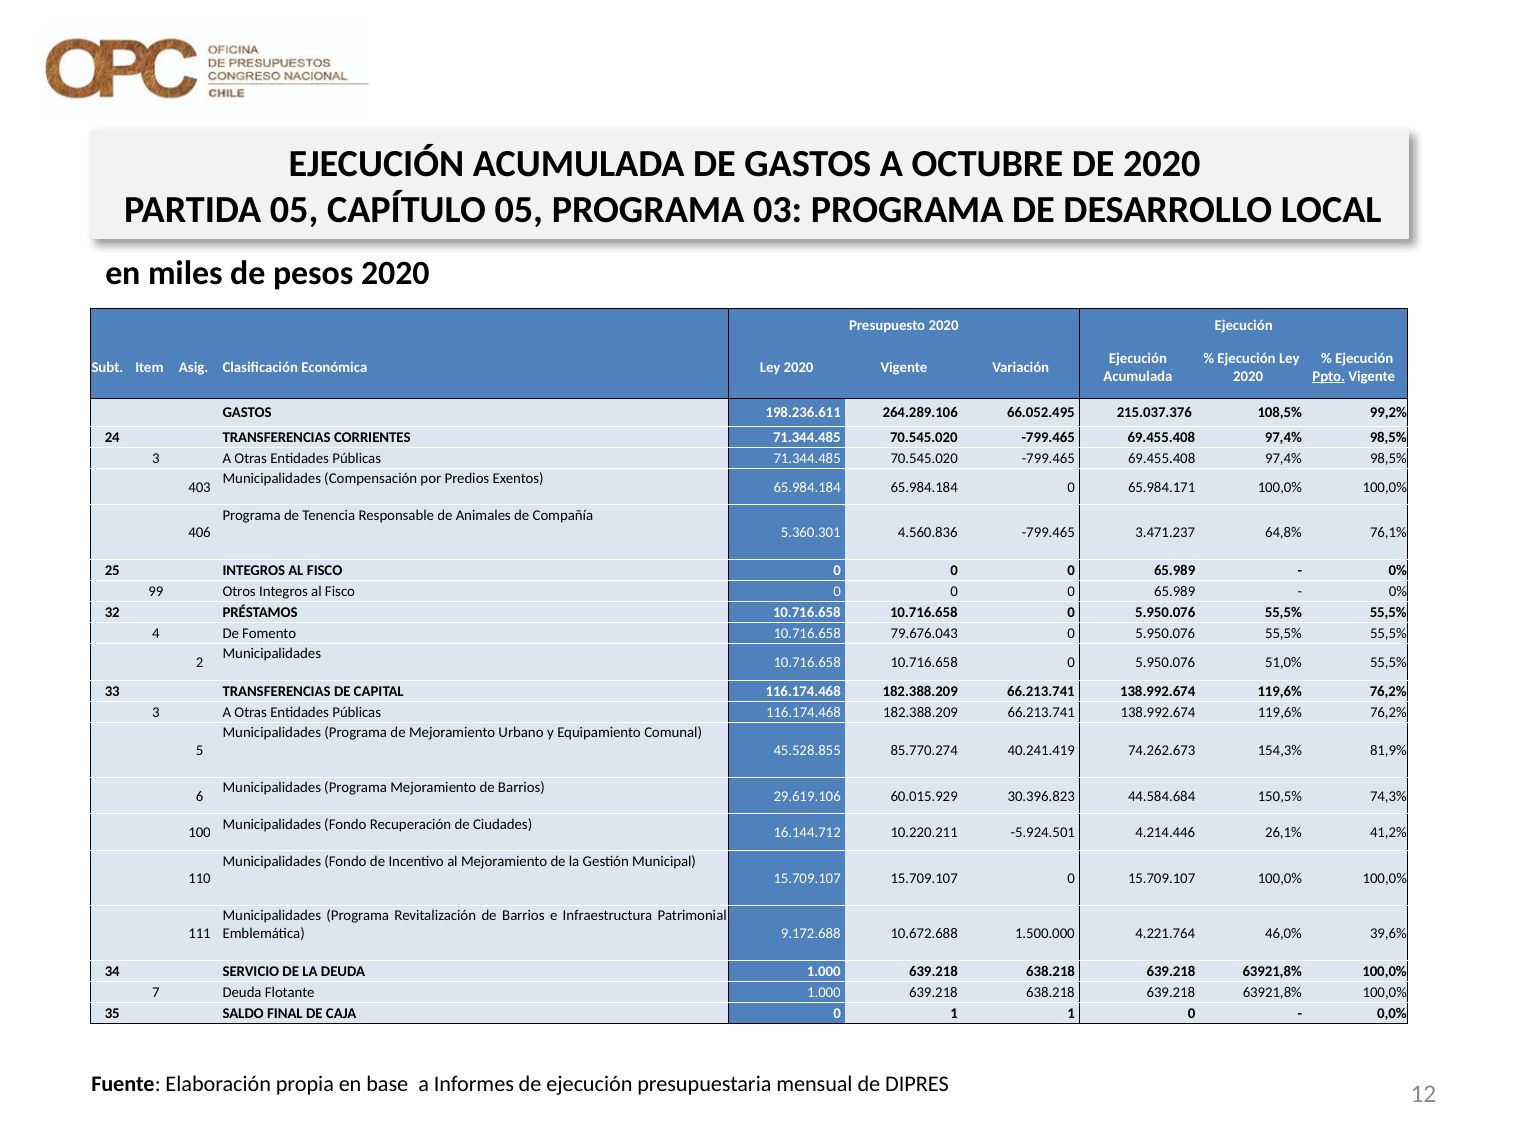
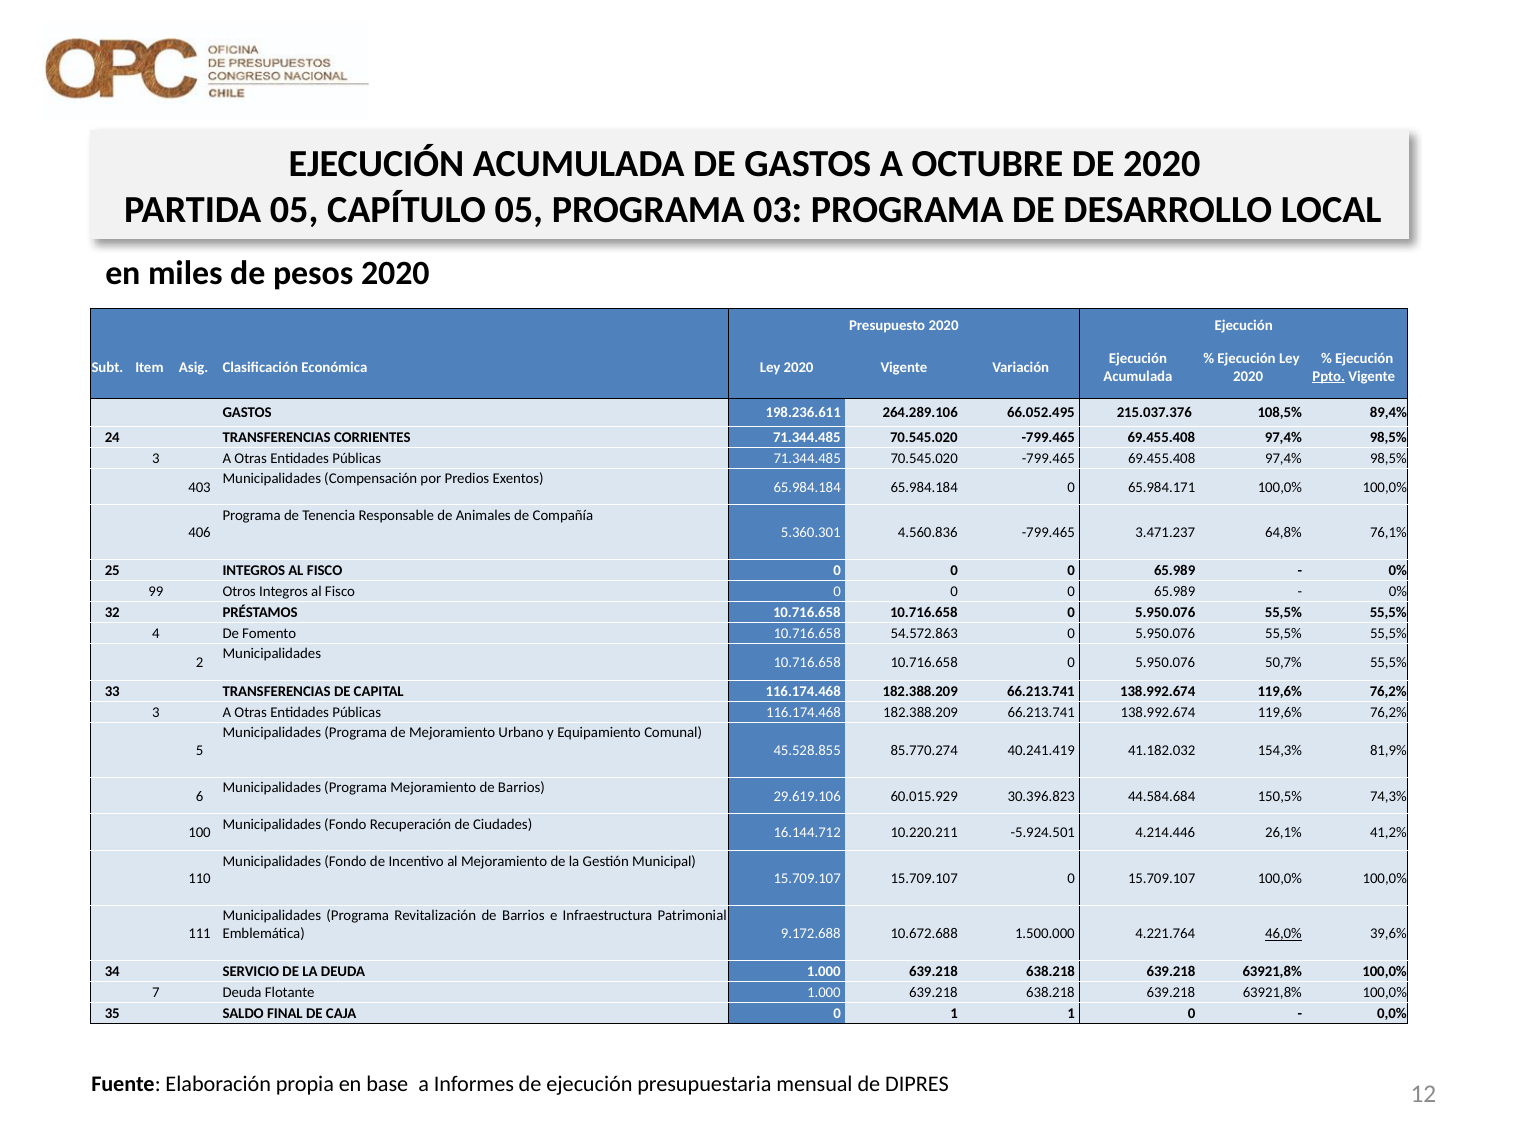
99,2%: 99,2% -> 89,4% (1388, 413)
79.676.043: 79.676.043 -> 54.572.863 (924, 634)
51,0%: 51,0% -> 50,7% (1283, 663)
74.262.673: 74.262.673 -> 41.182.032 (1162, 750)
46,0% underline: none -> present (1283, 934)
